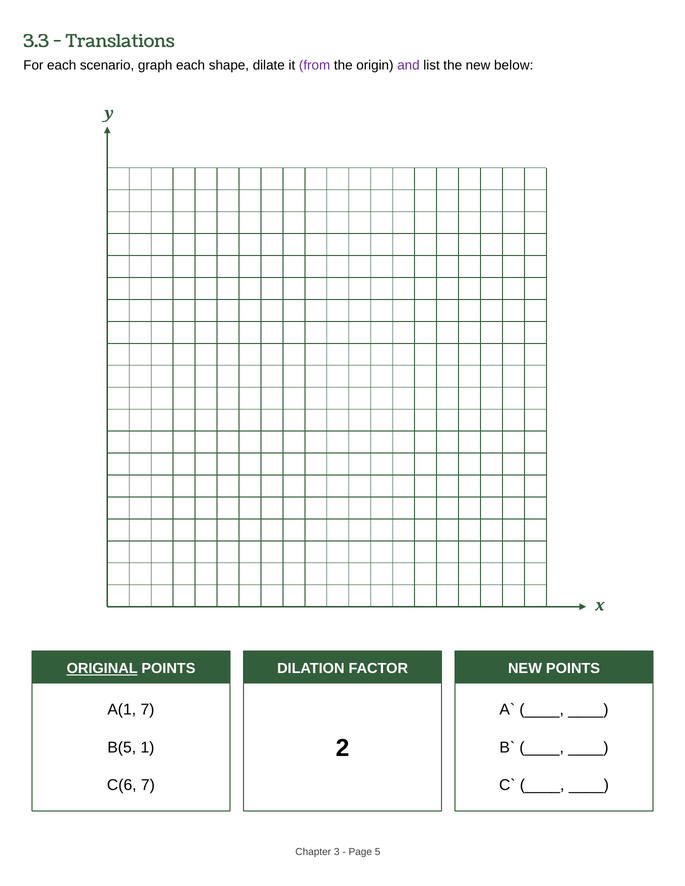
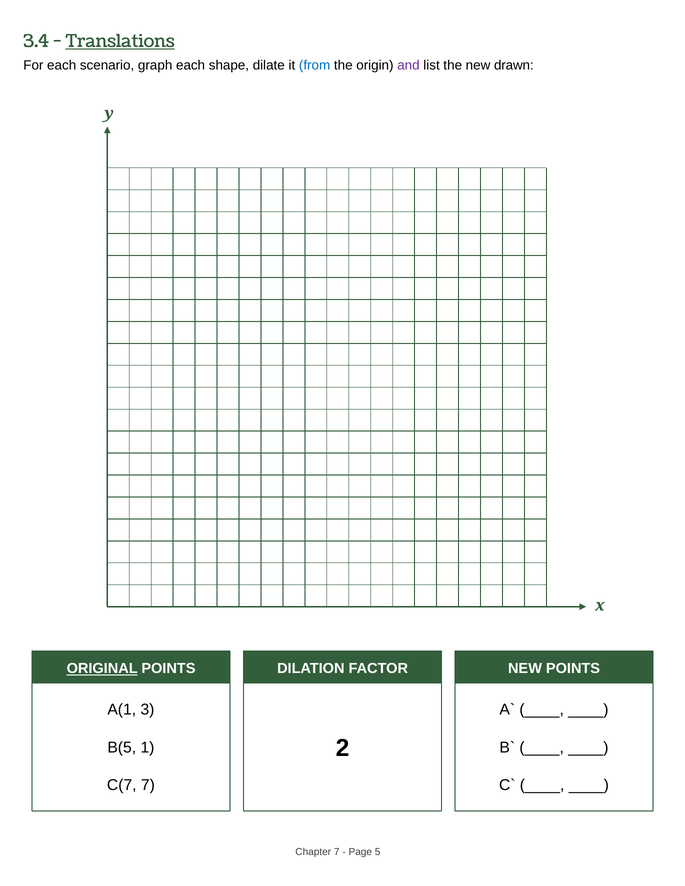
3.3: 3.3 -> 3.4 (36, 41)
Translations underline: none -> present (120, 41)
from colour: purple -> blue (315, 65)
below: below -> drawn (514, 65)
A(1 7: 7 -> 3 (147, 710)
C(6: C(6 -> C(7 (122, 785)
Chapter 3: 3 -> 7 (337, 852)
